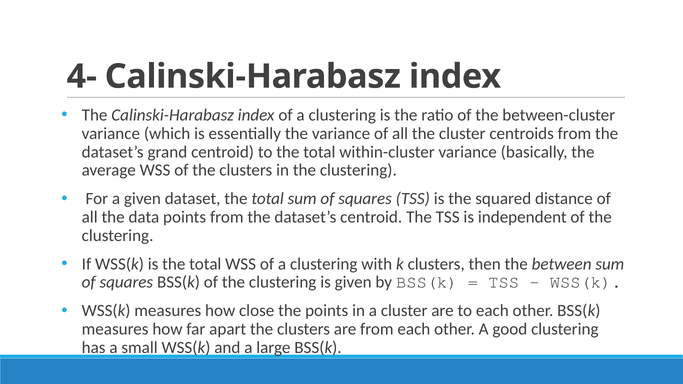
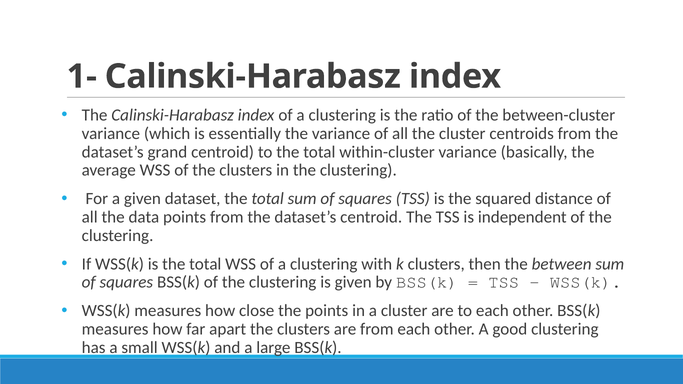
4-: 4- -> 1- (82, 77)
